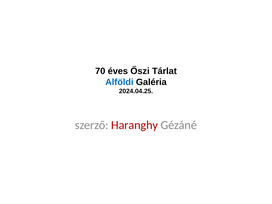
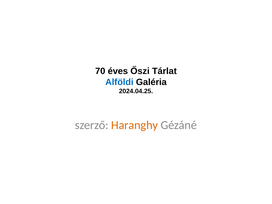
Haranghy colour: red -> orange (135, 125)
